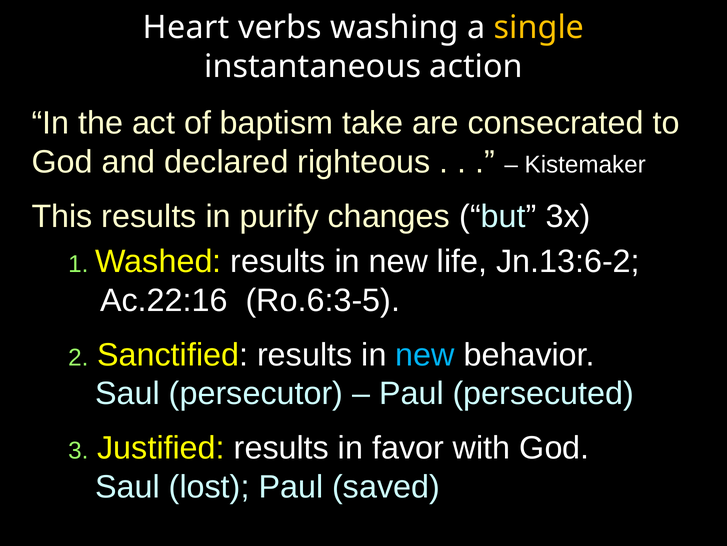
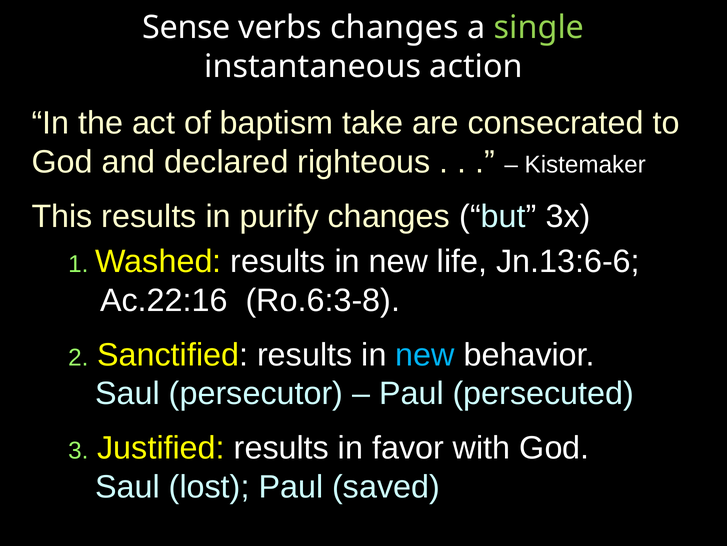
Heart: Heart -> Sense (187, 28)
verbs washing: washing -> changes (394, 28)
single colour: yellow -> light green (539, 28)
Jn.13:6-2: Jn.13:6-2 -> Jn.13:6-6 (568, 261)
Ro.6:3-5: Ro.6:3-5 -> Ro.6:3-8 (323, 300)
